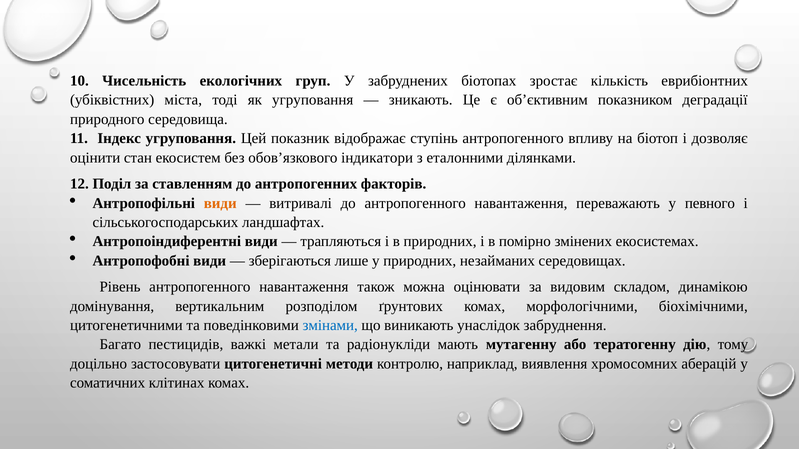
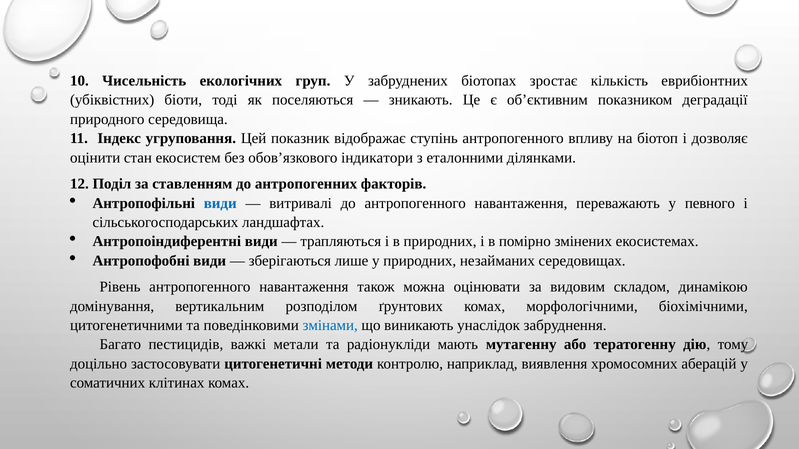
міста: міста -> біоти (183, 100)
як угруповання: угруповання -> поселяються (313, 100)
види colour: orange -> blue (220, 203)
